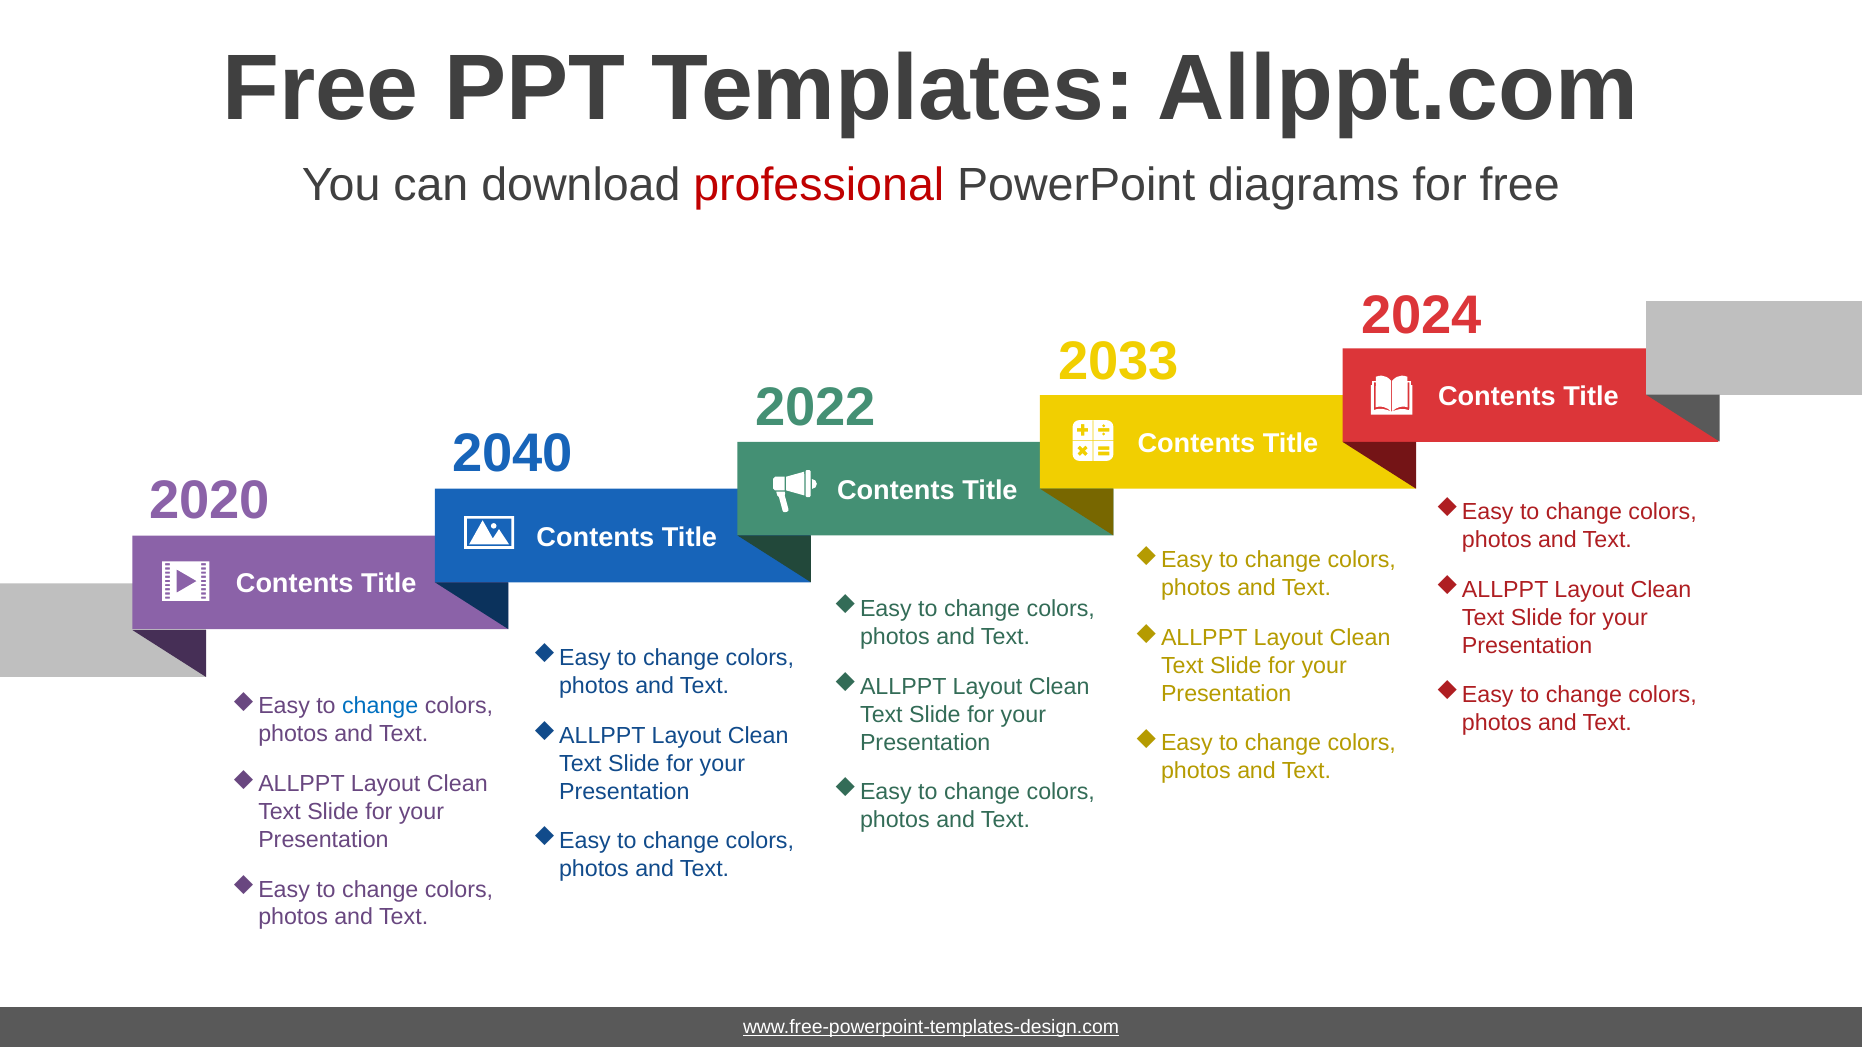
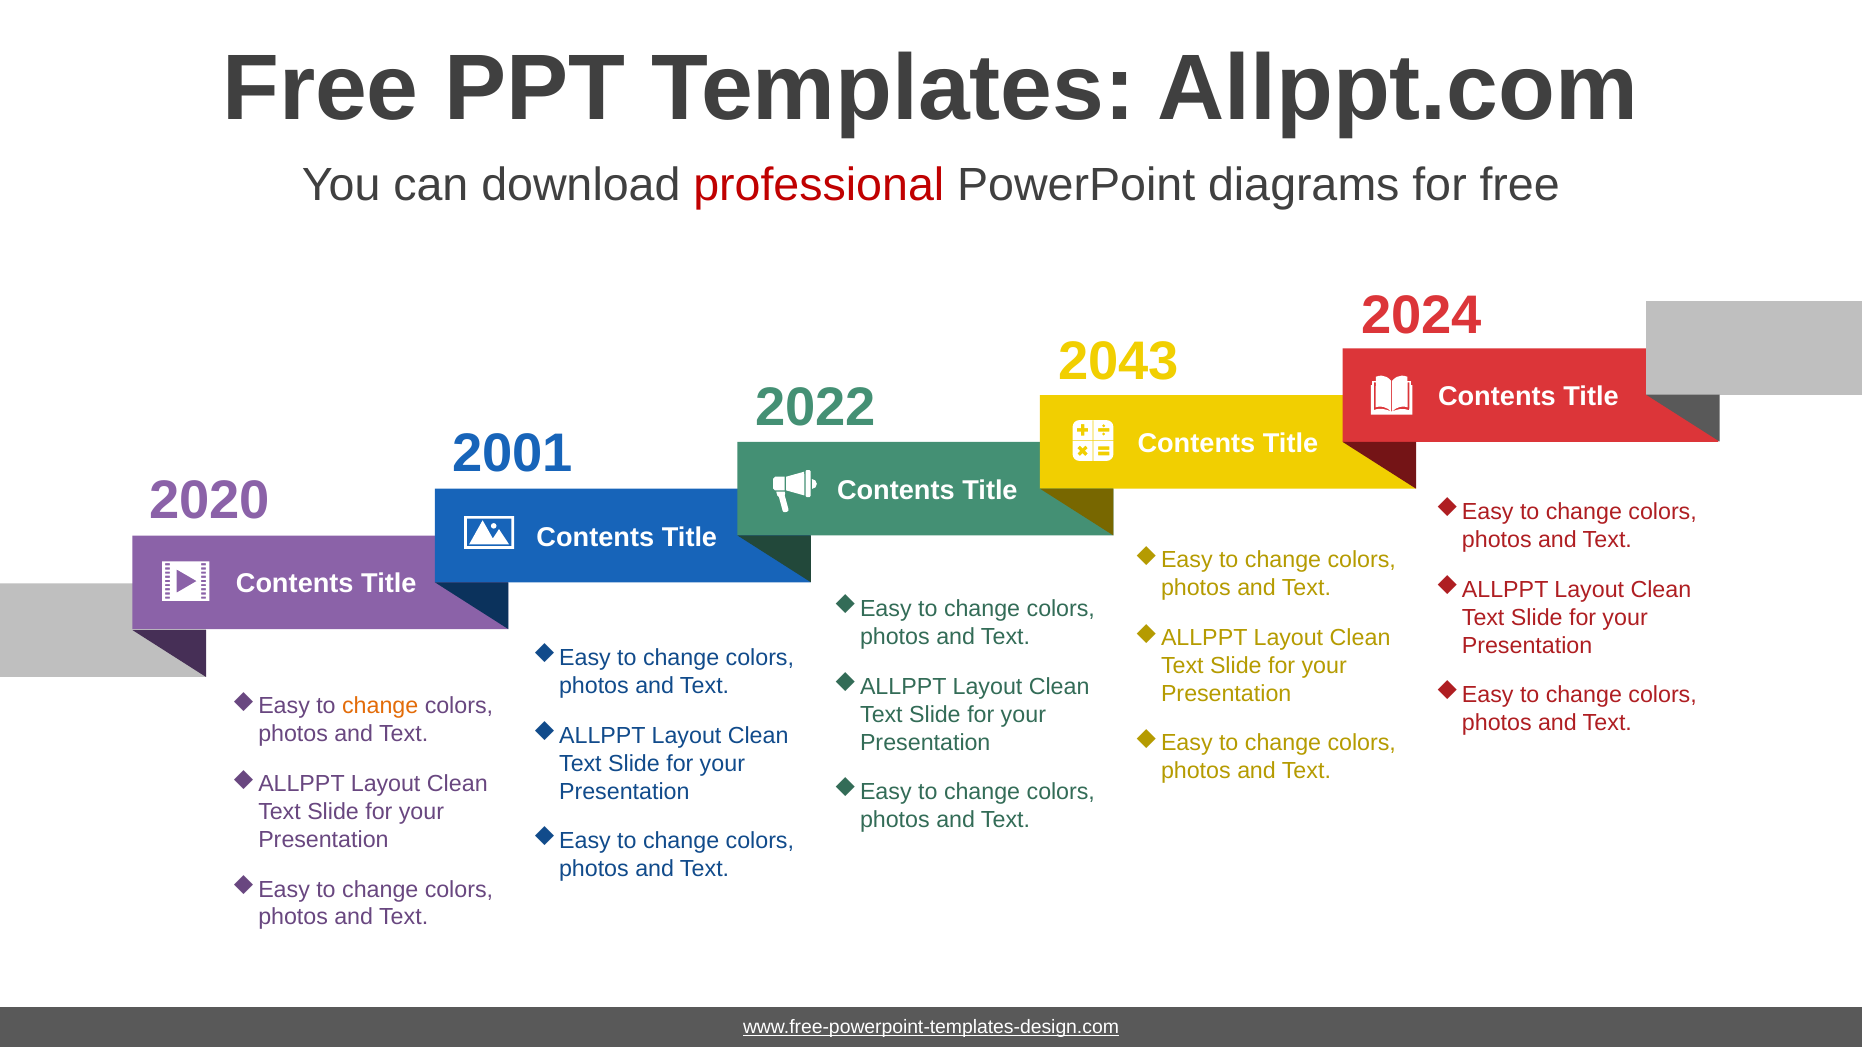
2033: 2033 -> 2043 (1119, 362)
2040: 2040 -> 2001 (513, 454)
change colour: blue -> orange (380, 706)
